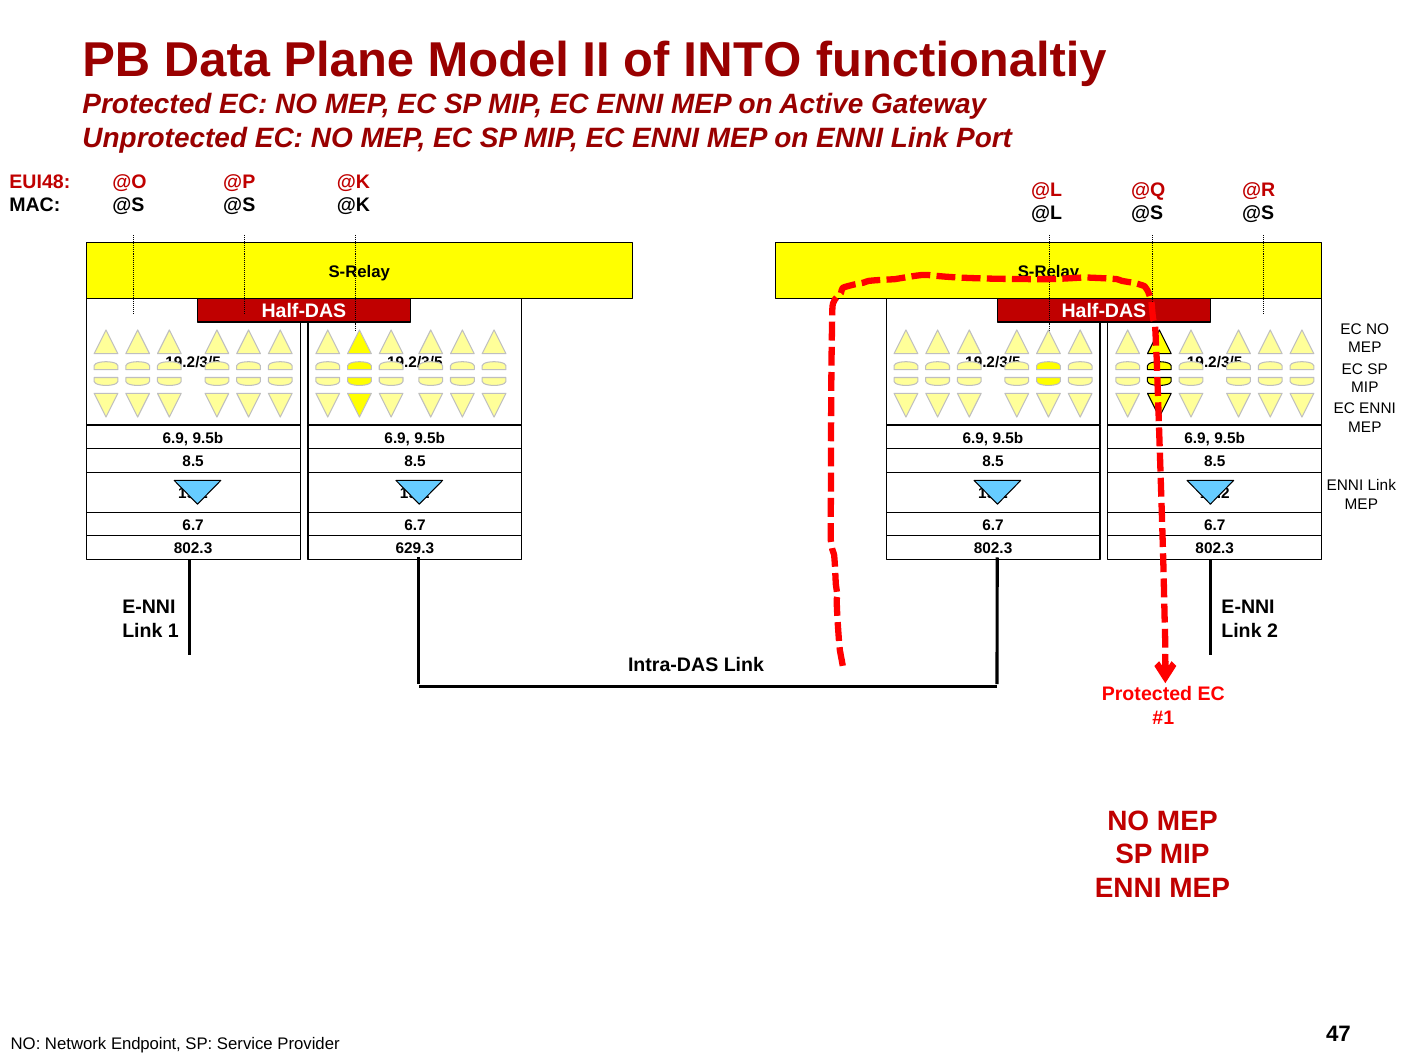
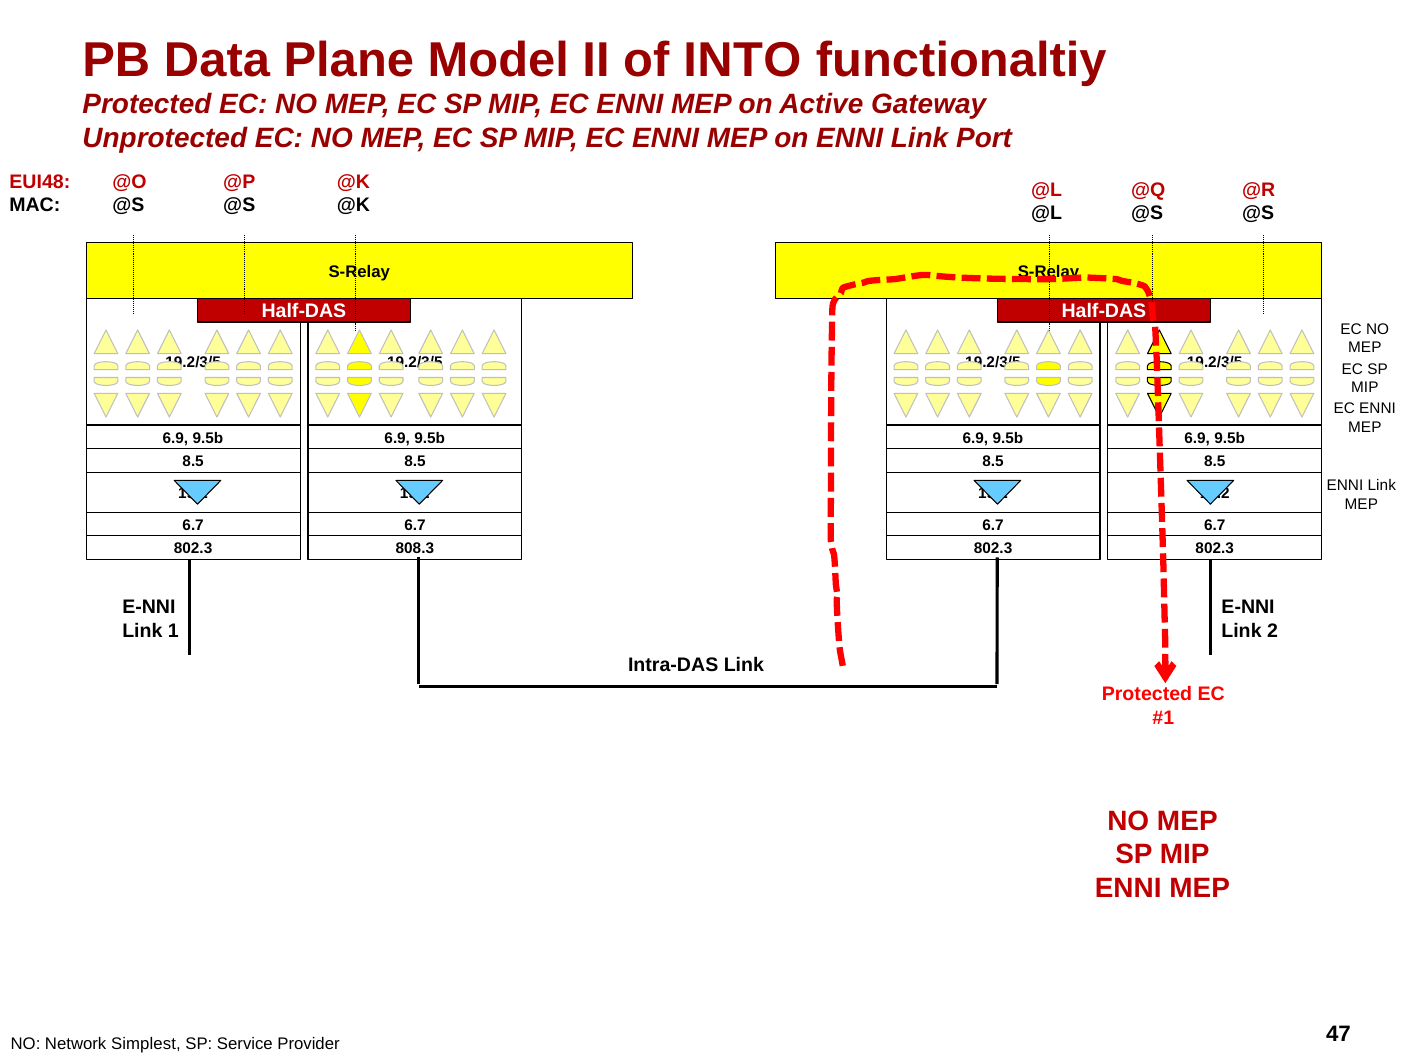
629.3: 629.3 -> 808.3 (415, 549)
Endpoint: Endpoint -> Simplest (146, 1044)
